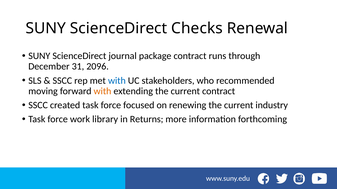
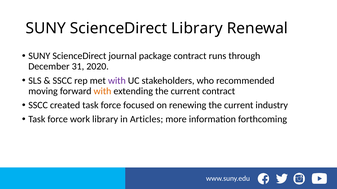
ScienceDirect Checks: Checks -> Library (197, 28)
2096: 2096 -> 2020 (98, 67)
with colour: blue -> purple (117, 81)
Returns: Returns -> Articles (147, 120)
